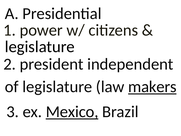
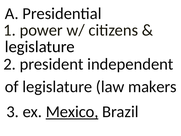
makers underline: present -> none (152, 87)
